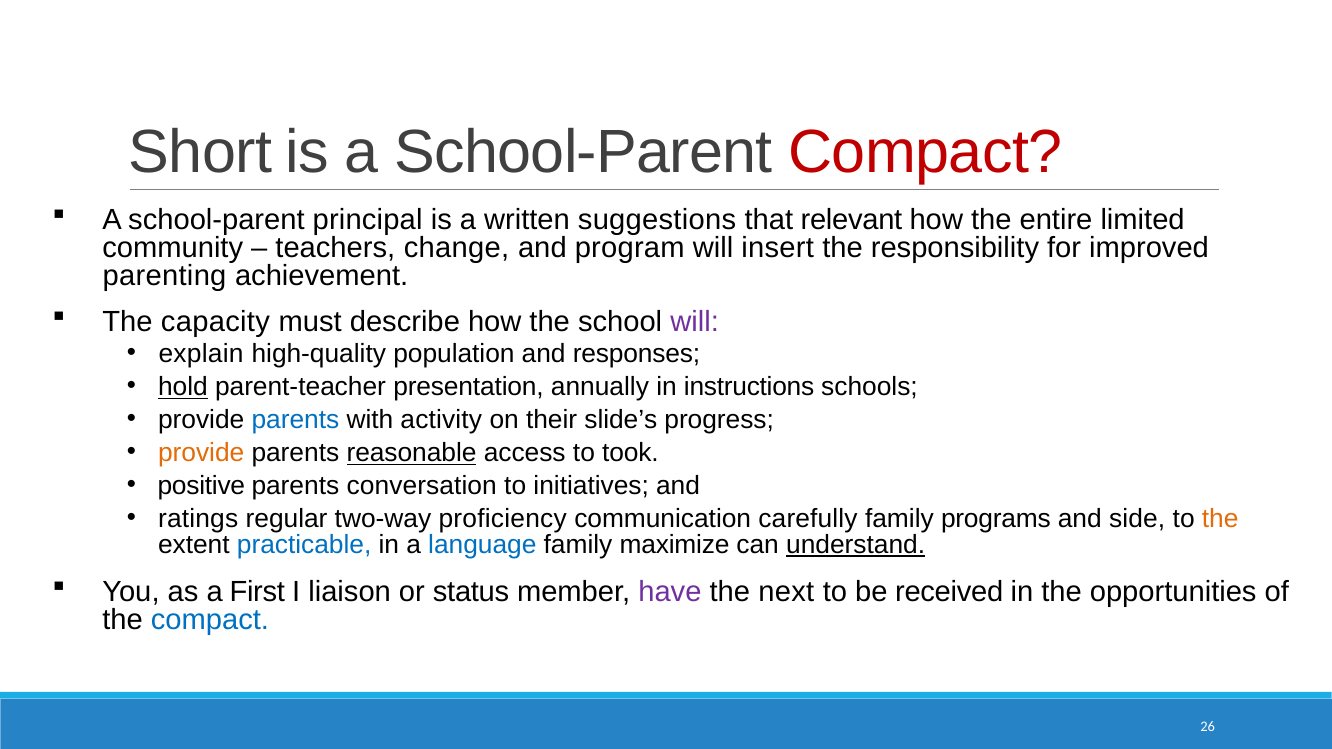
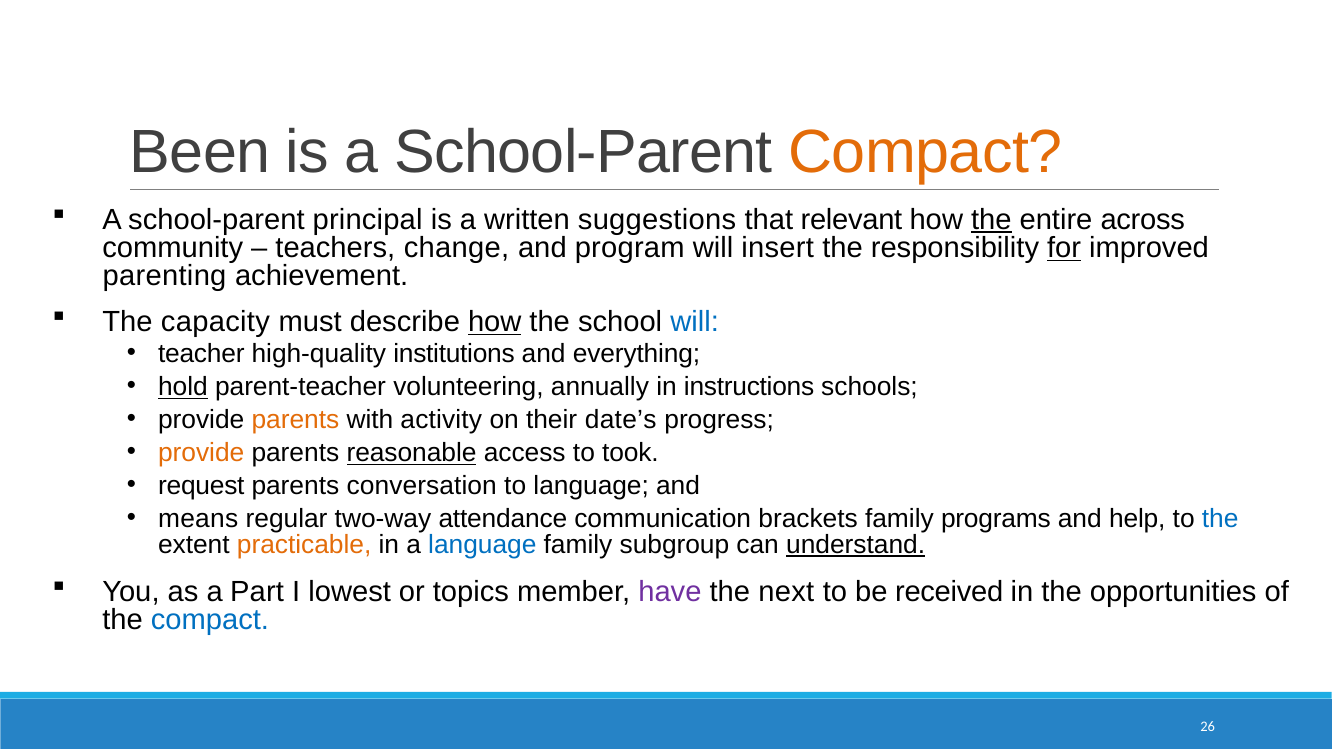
Short: Short -> Been (200, 152)
Compact colour: red -> orange (925, 152)
the underline: none -> present (991, 220)
limited: limited -> across (1143, 220)
for underline: none -> present (1064, 248)
how underline: none -> present (495, 322)
will colour: purple -> blue (695, 322)
explain: explain -> teacher (201, 354)
population: population -> institutions (454, 354)
responses: responses -> everything (637, 354)
presentation: presentation -> volunteering (468, 387)
parents colour: blue -> orange (295, 420)
slide’s: slide’s -> date’s (621, 420)
positive: positive -> request (201, 486)
to initiatives: initiatives -> language (591, 486)
ratings: ratings -> means (198, 519)
proficiency: proficiency -> attendance (503, 519)
carefully: carefully -> brackets (808, 519)
side: side -> help (1137, 519)
the colour: orange -> blue (1220, 519)
practicable colour: blue -> orange (304, 545)
maximize: maximize -> subgroup (674, 545)
First: First -> Part (257, 592)
liaison: liaison -> lowest (350, 592)
status: status -> topics (471, 592)
